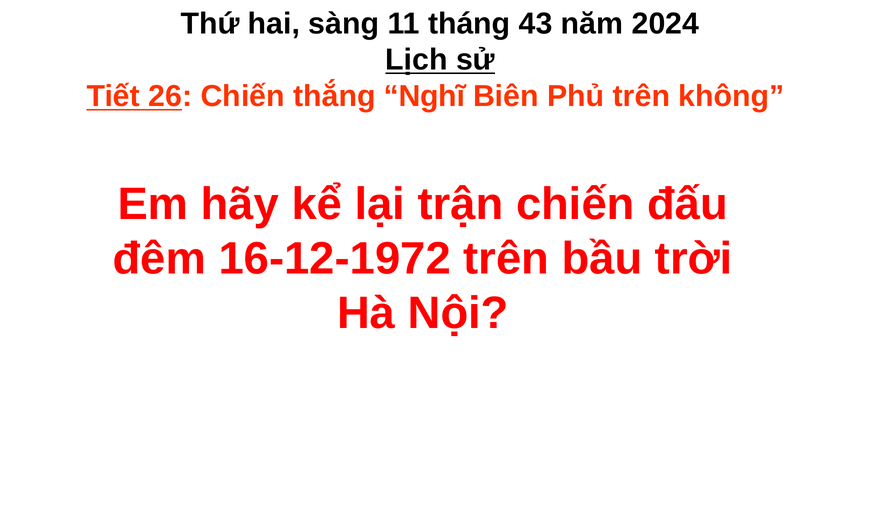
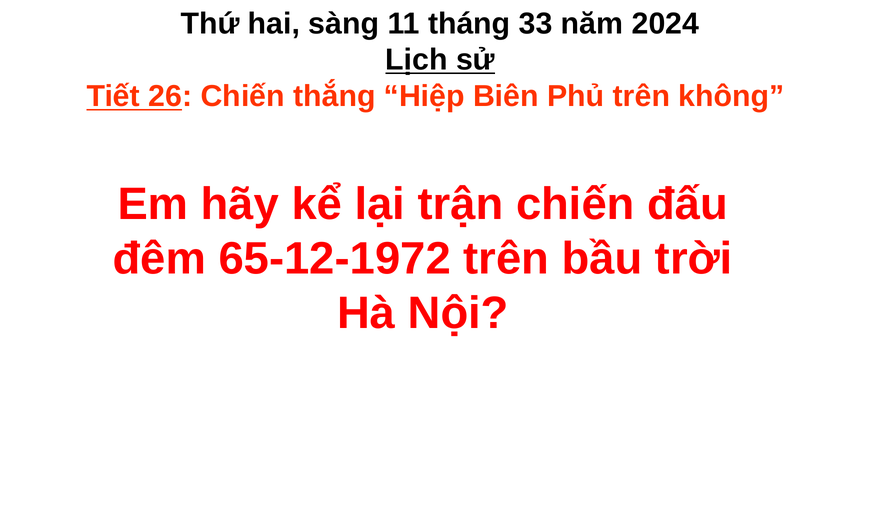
43: 43 -> 33 (536, 24)
Nghĩ: Nghĩ -> Hiệp (424, 96)
16-12-1972: 16-12-1972 -> 65-12-1972 (335, 259)
